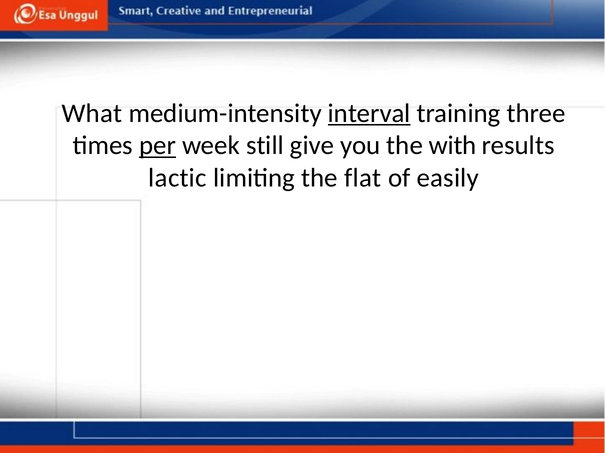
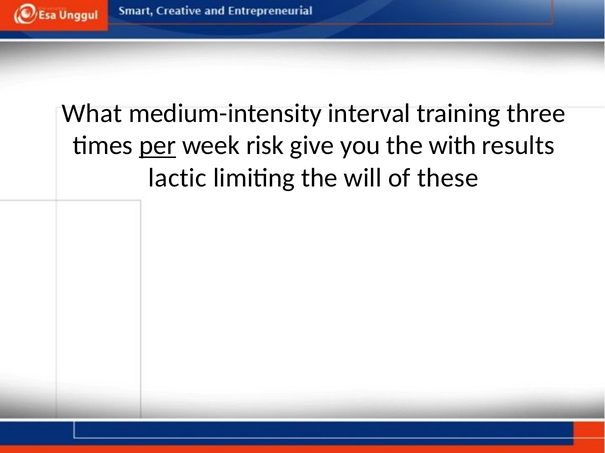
interval underline: present -> none (369, 114)
still: still -> risk (265, 146)
flat: flat -> will (363, 178)
easily: easily -> these (448, 178)
